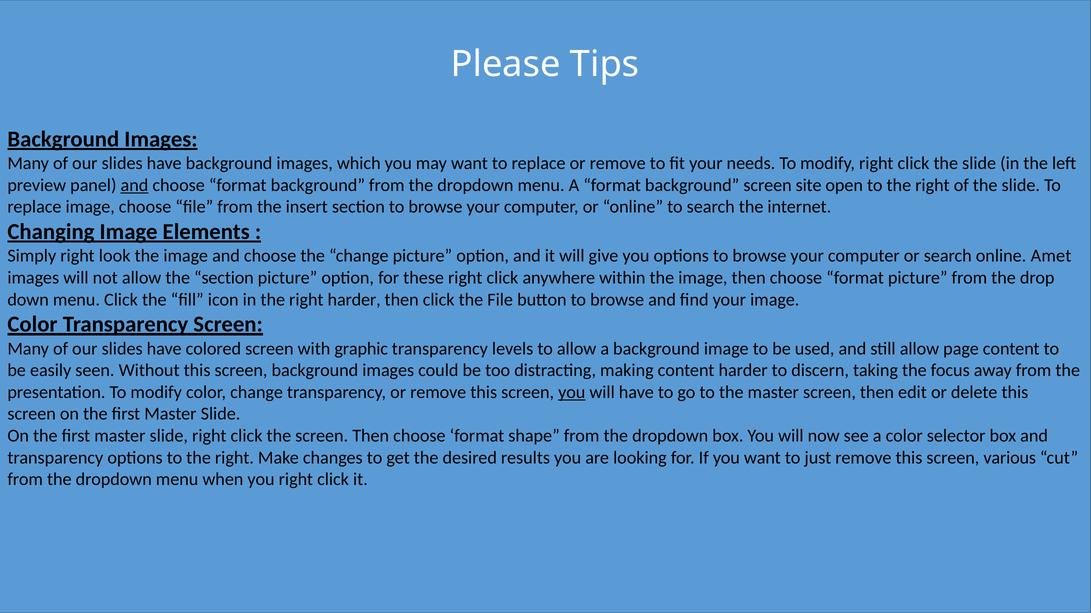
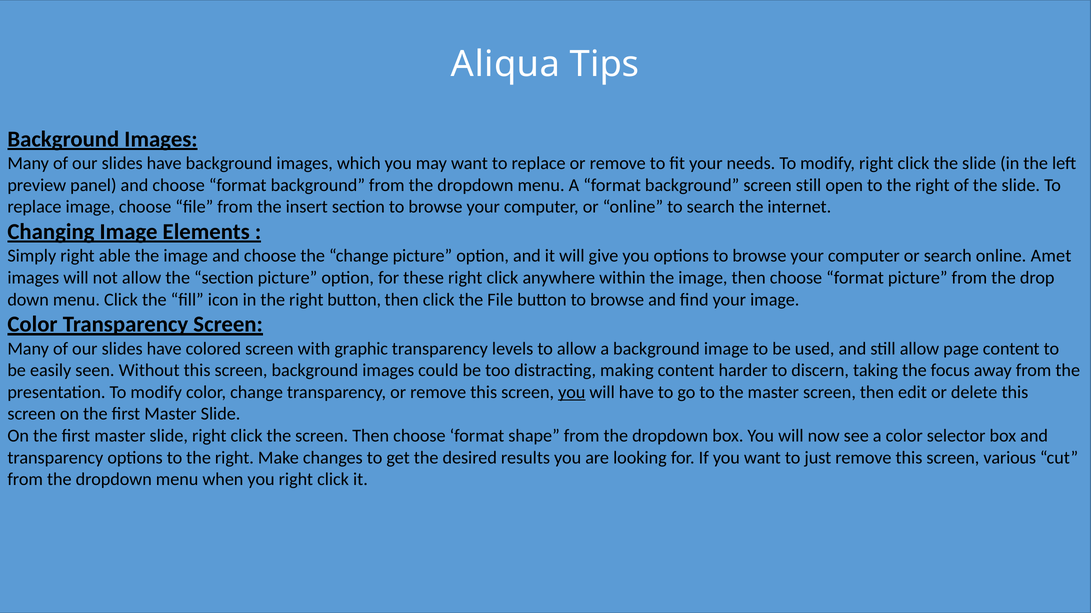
Please: Please -> Aliqua (505, 64)
and underline: present -> none (134, 185)
screen site: site -> still (809, 185)
look: look -> able (115, 256)
right harder: harder -> button (354, 300)
